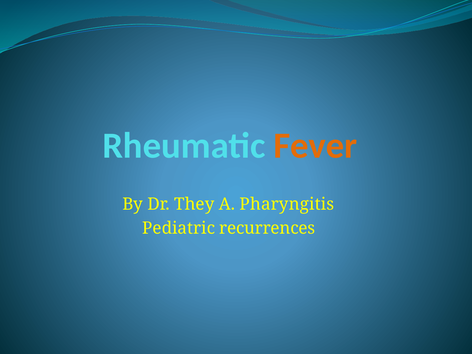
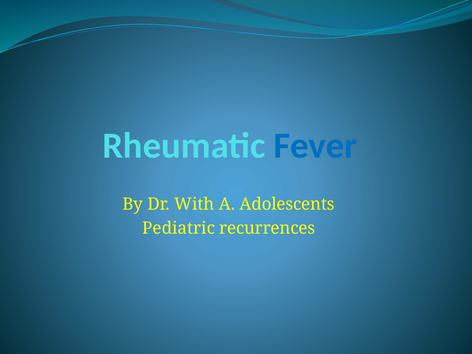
Fever colour: orange -> blue (315, 146)
They: They -> With (194, 204)
Pharyngitis: Pharyngitis -> Adolescents (287, 204)
